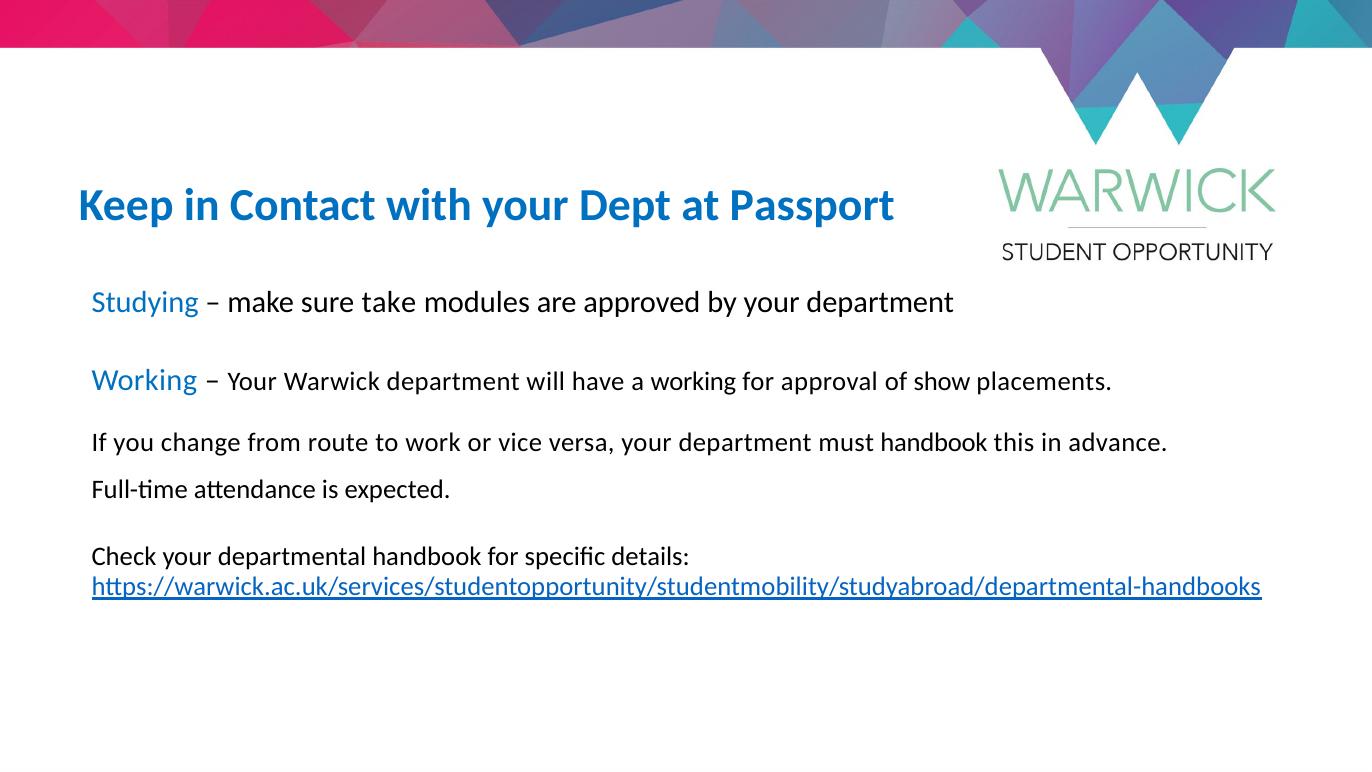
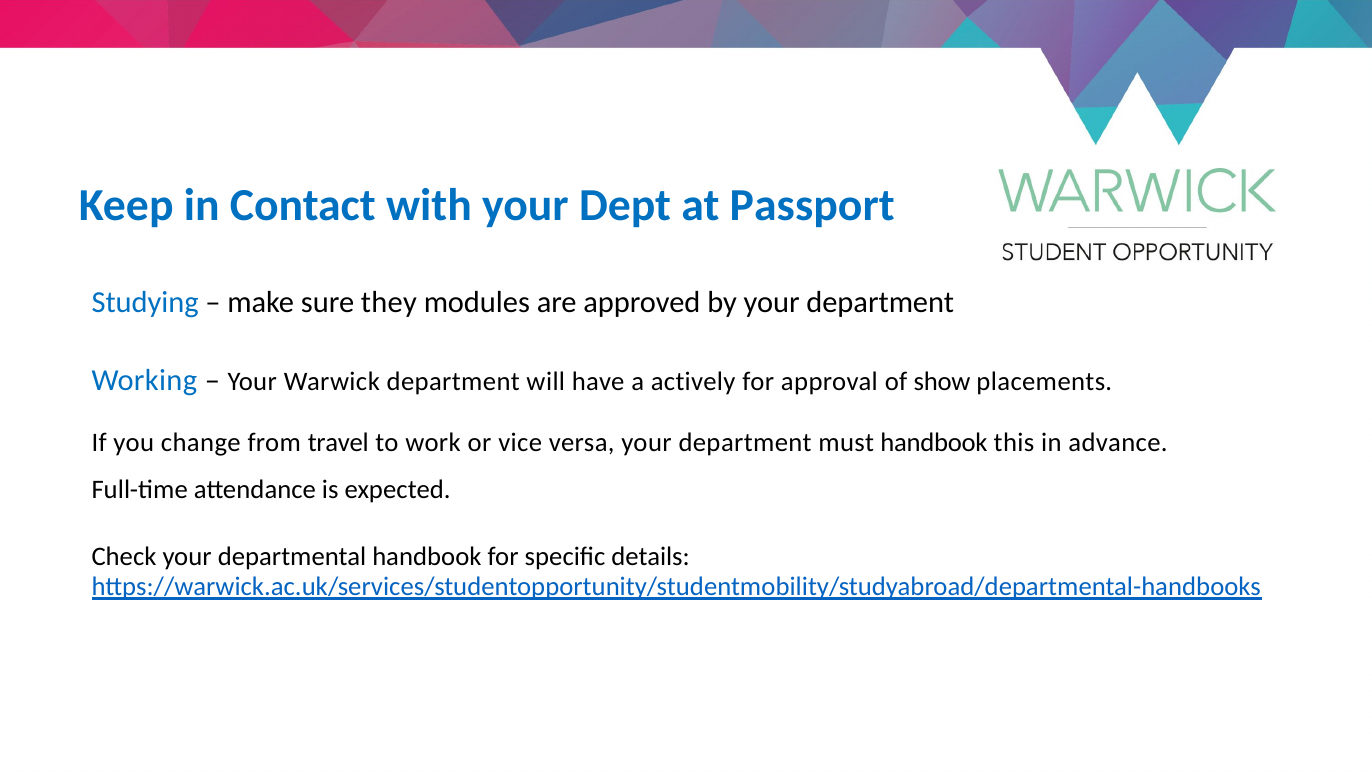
take: take -> they (389, 302)
a working: working -> actively (693, 381)
route: route -> travel (338, 442)
